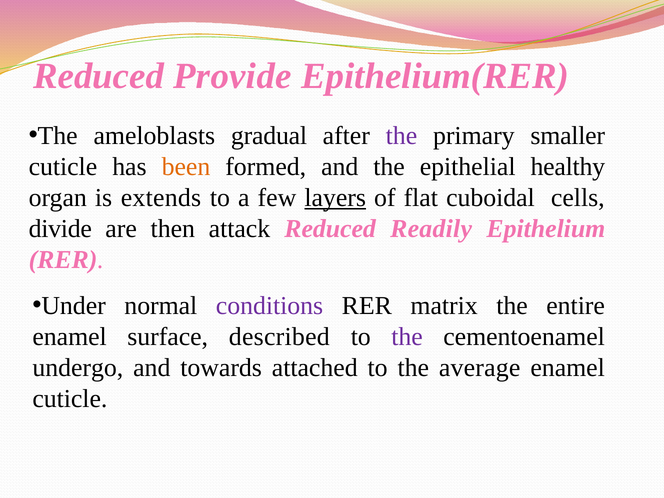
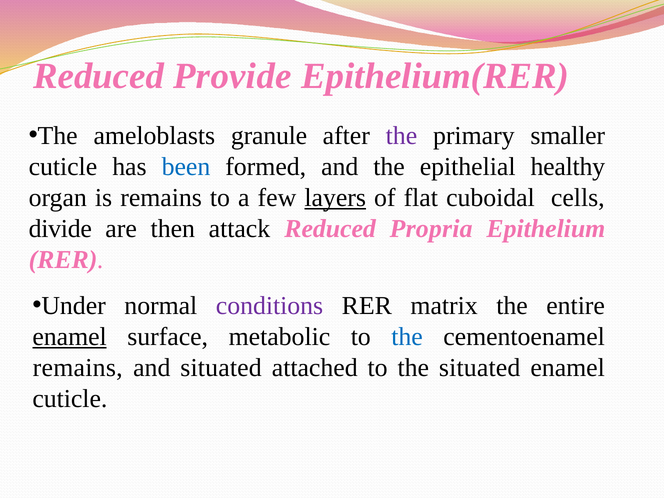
gradual: gradual -> granule (269, 136)
been colour: orange -> blue (186, 167)
is extends: extends -> remains (161, 198)
Readily: Readily -> Propria (431, 229)
enamel underline: none -> present (70, 337)
described: described -> metabolic (279, 337)
the colour: purple -> blue (407, 337)
undergo: undergo -> remains (78, 368)
and towards: towards -> situated (221, 368)
the average: average -> situated (480, 368)
